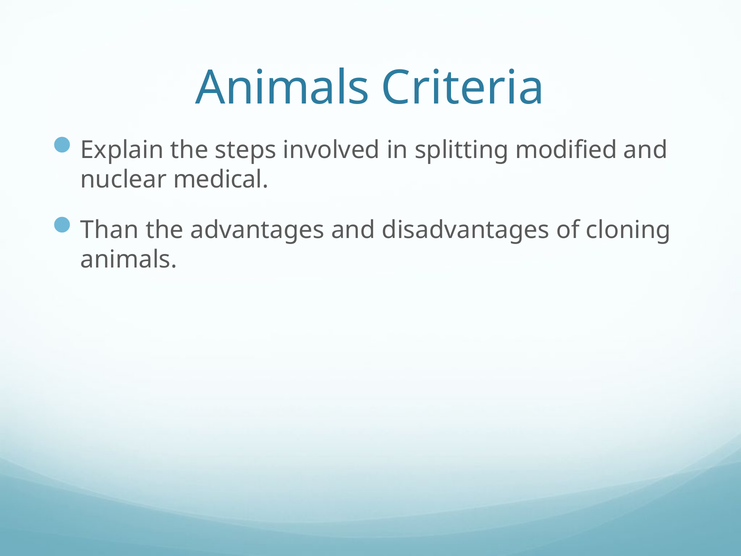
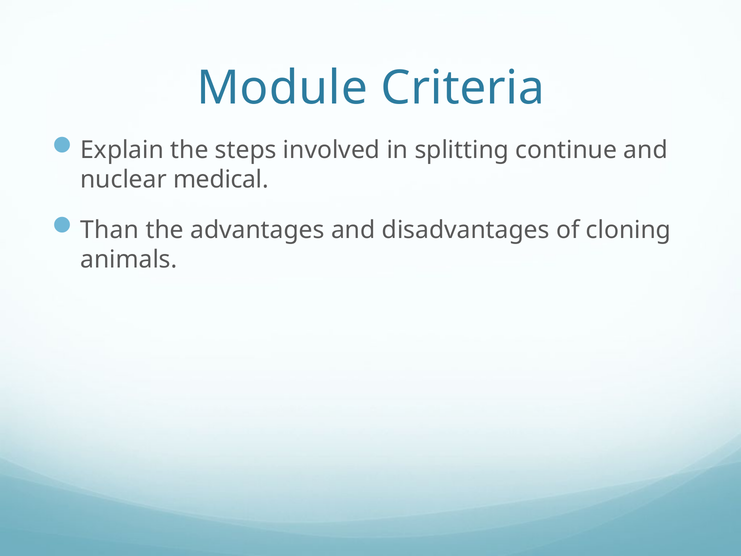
Animals: Animals -> Module (282, 88)
modified: modified -> continue (566, 150)
